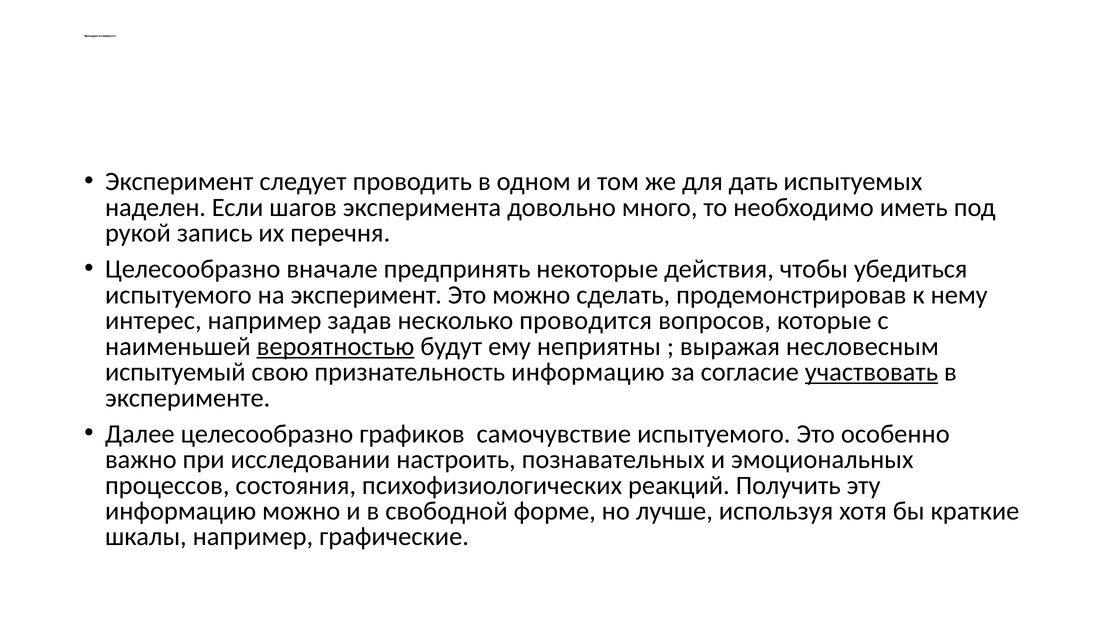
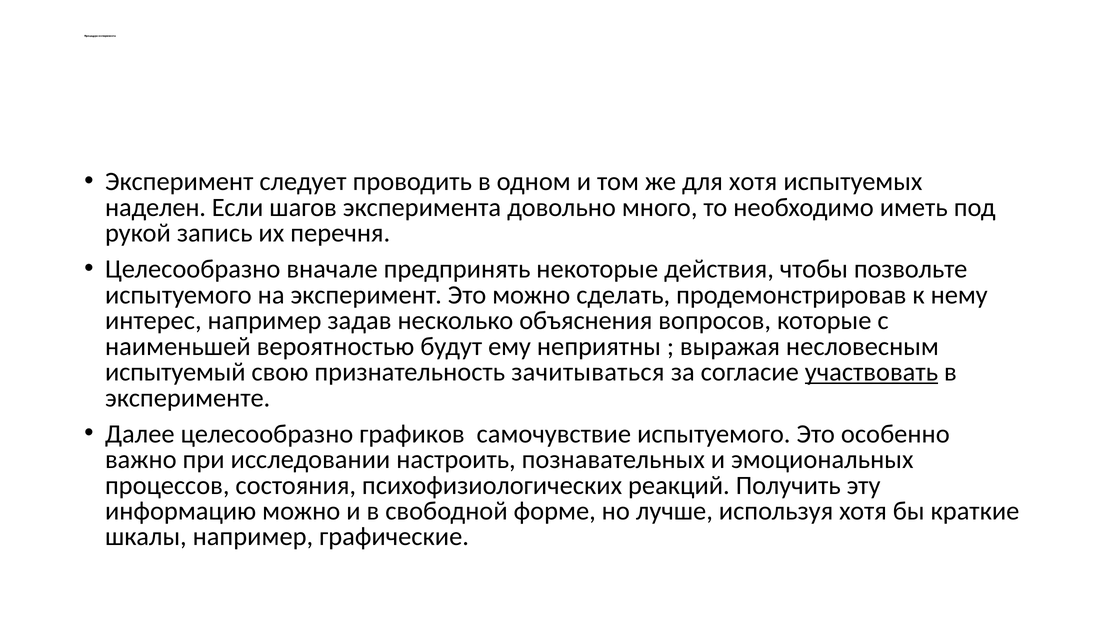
для дать: дать -> хотя (753, 182)
убедиться: убедиться -> позвольте (911, 269)
проводится: проводится -> объяснения (586, 321)
вероятностью underline: present -> none (336, 346)
признательность информацию: информацию -> зачитываться (588, 372)
